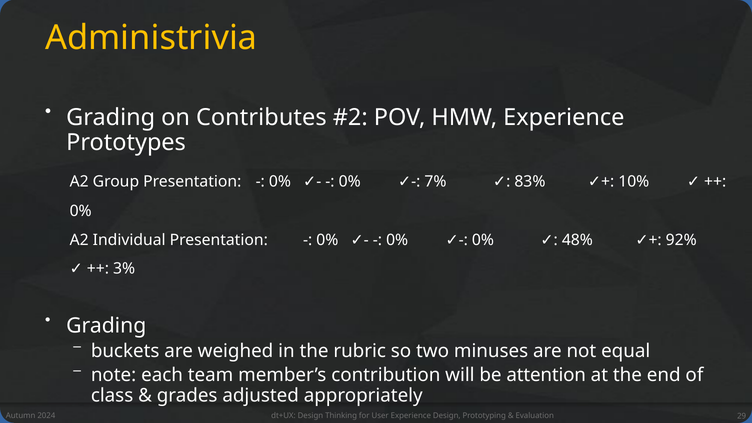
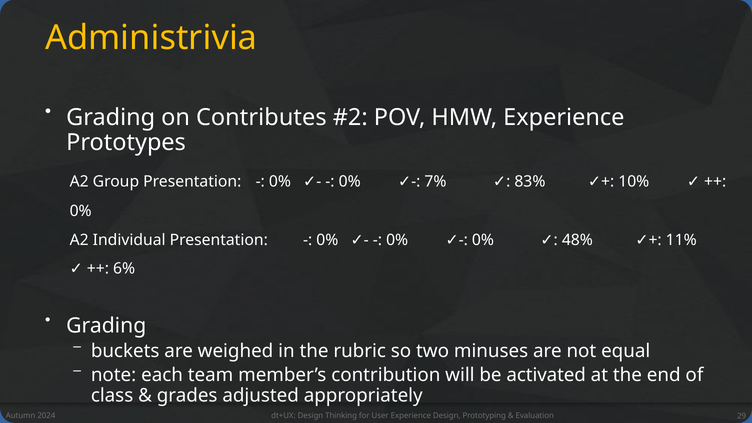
92%: 92% -> 11% (681, 240)
3%: 3% -> 6% (124, 269)
attention: attention -> activated (546, 375)
